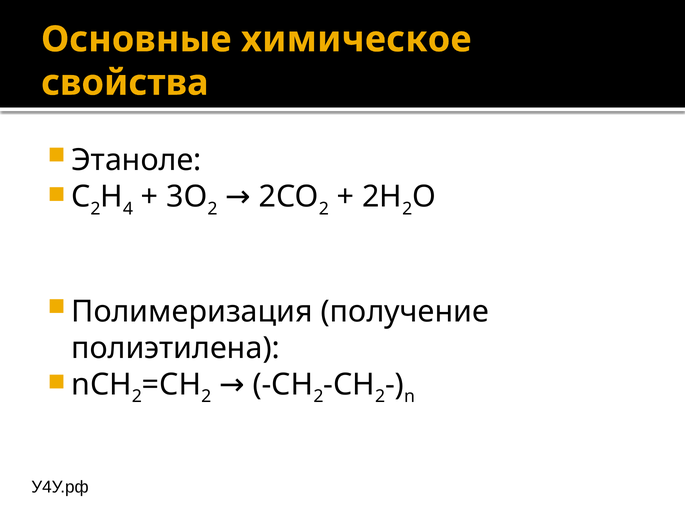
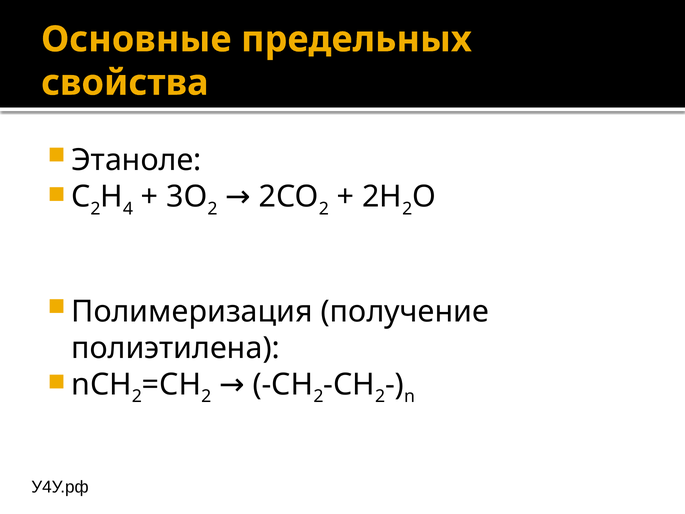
химическое: химическое -> предельных (356, 39)
